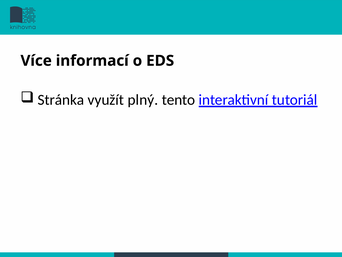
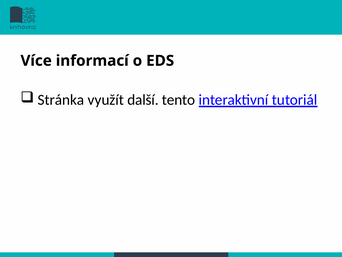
plný: plný -> další (143, 100)
